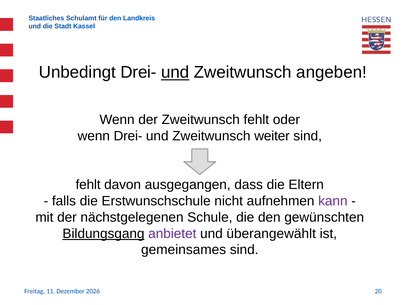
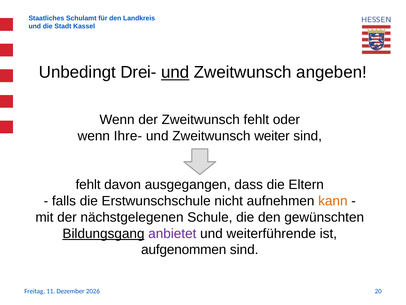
wenn Drei-: Drei- -> Ihre- (128, 136)
kann colour: purple -> orange (333, 201)
überangewählt: überangewählt -> weiterführende (271, 233)
gemeinsames: gemeinsames -> aufgenommen (184, 249)
